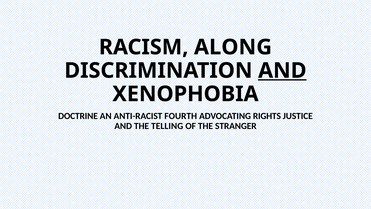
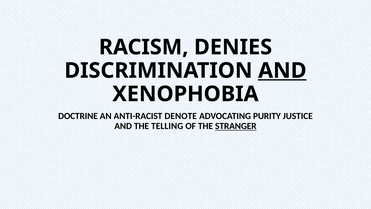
ALONG: ALONG -> DENIES (233, 47)
FOURTH: FOURTH -> DENOTE (181, 116)
RIGHTS: RIGHTS -> PURITY (267, 116)
STRANGER underline: none -> present (236, 126)
